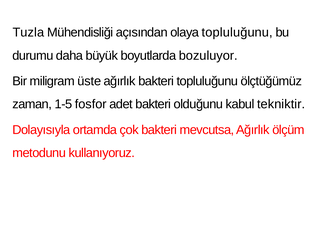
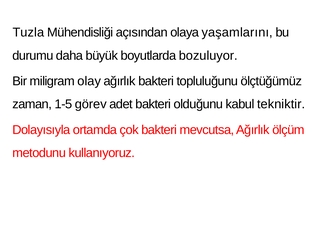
olaya topluluğunu: topluluğunu -> yaşamlarını (237, 32)
üste: üste -> olay (89, 81)
fosfor: fosfor -> görev (91, 104)
